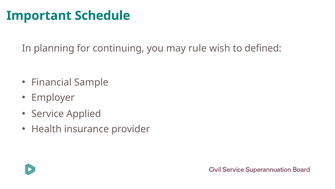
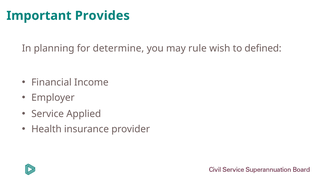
Schedule: Schedule -> Provides (102, 16)
continuing: continuing -> determine (118, 48)
Sample: Sample -> Income (91, 82)
